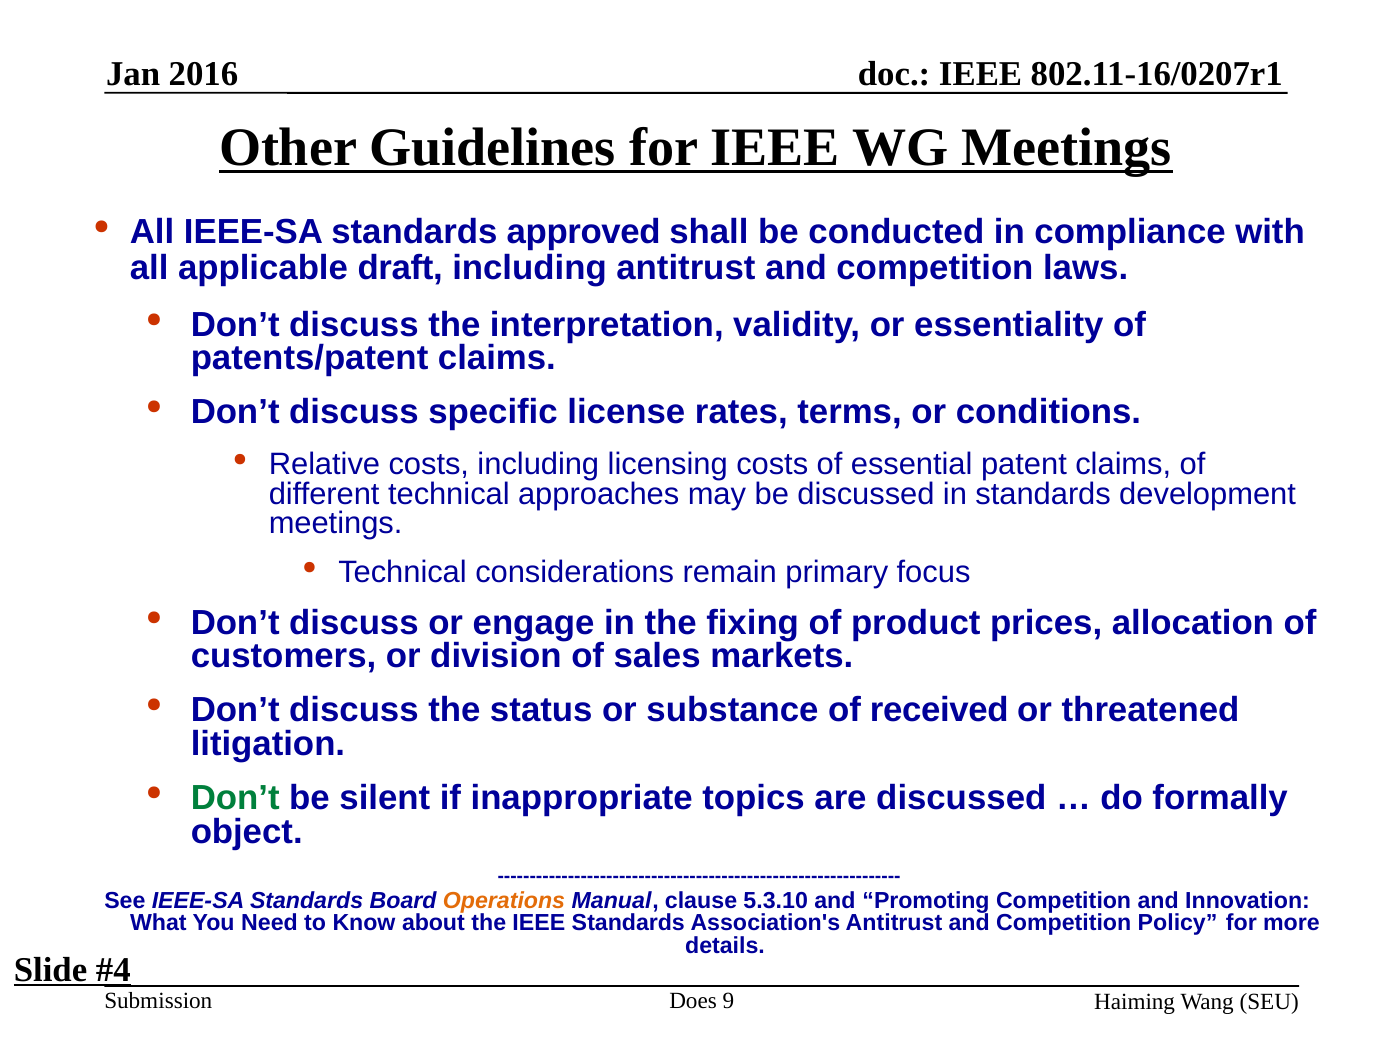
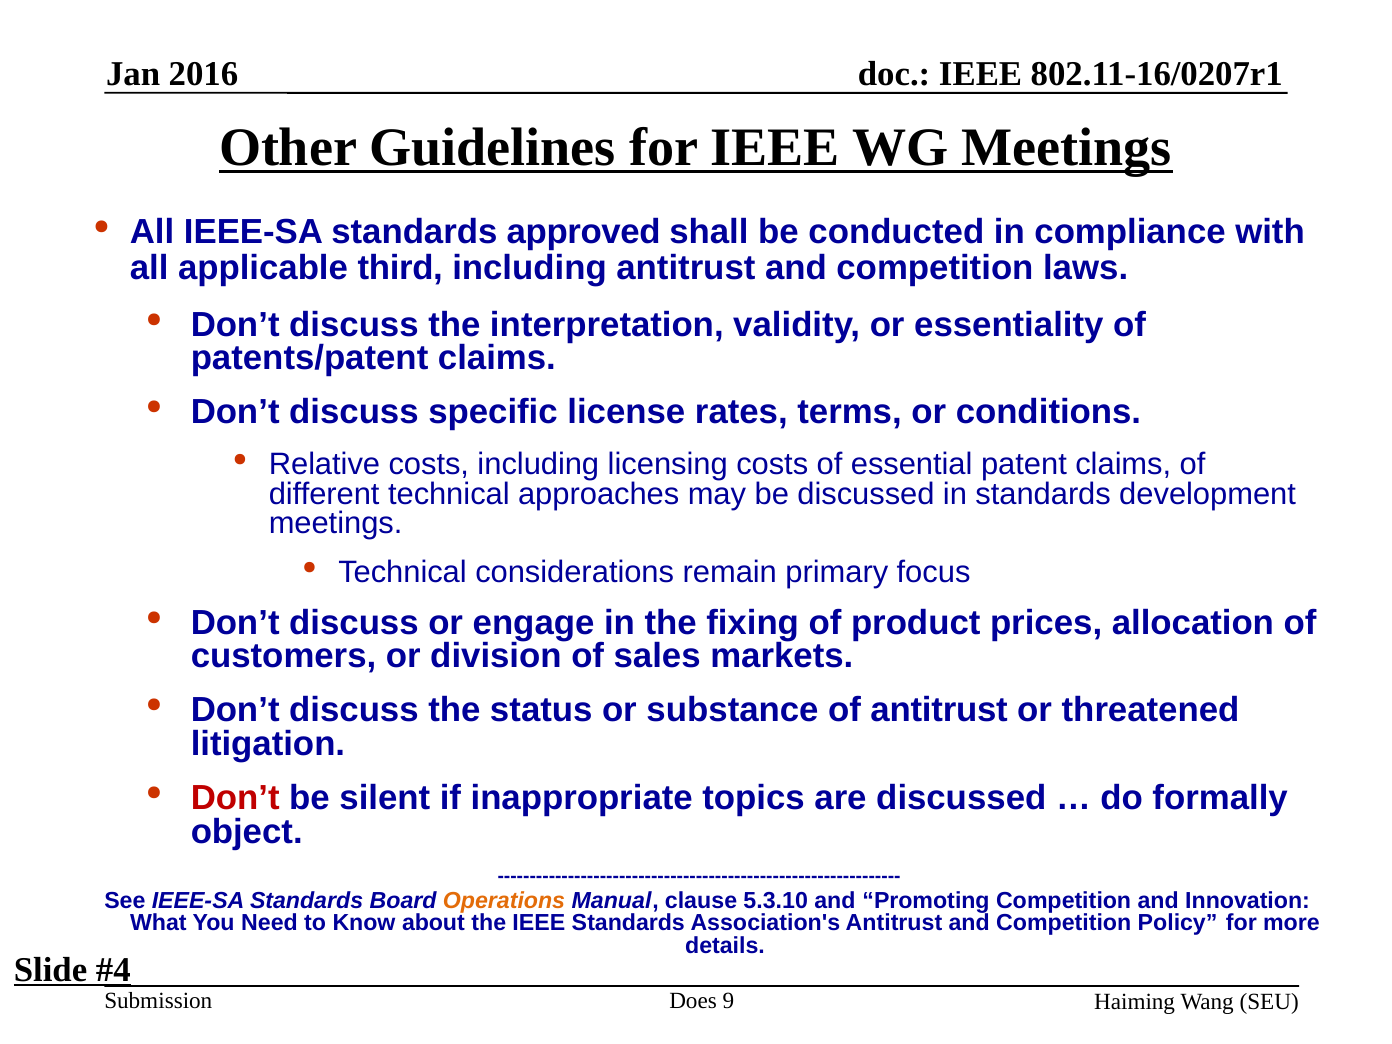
draft: draft -> third (400, 268)
of received: received -> antitrust (939, 710)
Don’t colour: green -> red (235, 798)
